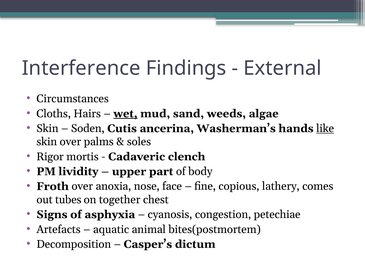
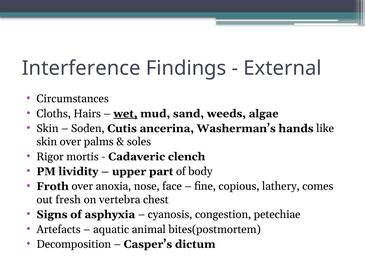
like underline: present -> none (325, 129)
tubes: tubes -> fresh (68, 200)
together: together -> vertebra (120, 200)
